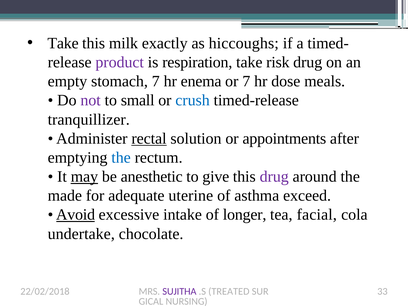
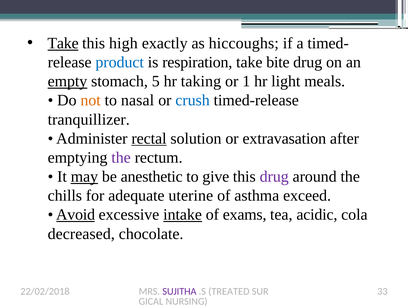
Take underline: none -> present (63, 43)
milk: milk -> high (123, 43)
product colour: purple -> blue (120, 62)
risk: risk -> bite (278, 62)
empty underline: none -> present (67, 81)
stomach 7: 7 -> 5 (156, 81)
enema: enema -> taking (201, 81)
or 7: 7 -> 1 (246, 81)
dose: dose -> light (286, 81)
not colour: purple -> orange (91, 100)
small: small -> nasal (138, 100)
appointments: appointments -> extravasation (284, 139)
the colour: blue -> purple (121, 158)
made: made -> chills (65, 196)
intake underline: none -> present (183, 215)
longer: longer -> exams (245, 215)
facial: facial -> acidic (317, 215)
undertake: undertake -> decreased (81, 234)
